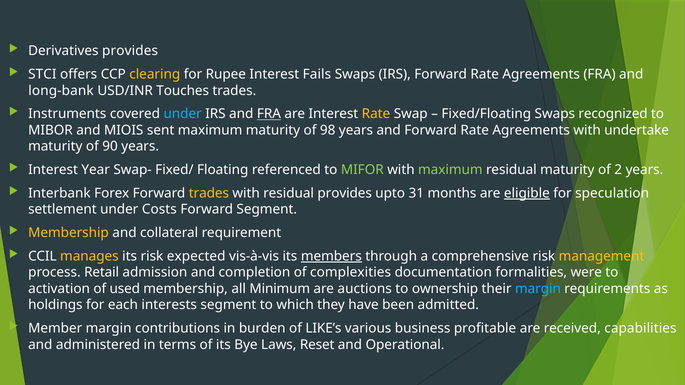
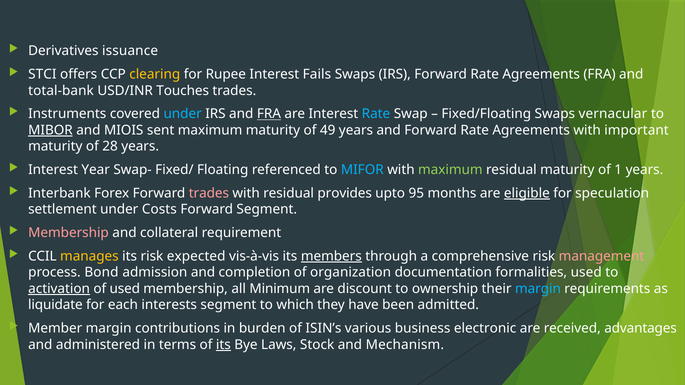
Derivatives provides: provides -> issuance (130, 51)
long-bank: long-bank -> total-bank (61, 91)
Rate colour: yellow -> light blue (376, 114)
recognized: recognized -> vernacular (613, 114)
MIBOR underline: none -> present (50, 130)
98: 98 -> 49 (328, 130)
undertake: undertake -> important (637, 130)
90: 90 -> 28 (110, 147)
MIFOR colour: light green -> light blue (362, 170)
2: 2 -> 1 (618, 170)
trades colour: yellow -> pink (209, 193)
31: 31 -> 95 (416, 193)
Membership colour: yellow -> pink (69, 233)
management colour: yellow -> pink (602, 256)
Retail: Retail -> Bond (101, 273)
complexities: complexities -> organization (351, 273)
formalities were: were -> used (586, 273)
activation underline: none -> present (59, 289)
auctions: auctions -> discount (365, 289)
holdings: holdings -> liquidate (55, 305)
LIKE’s: LIKE’s -> ISIN’s (323, 329)
profitable: profitable -> electronic (485, 329)
capabilities: capabilities -> advantages (641, 329)
its underline: none -> present (223, 345)
Reset: Reset -> Stock (317, 345)
Operational: Operational -> Mechanism (405, 345)
